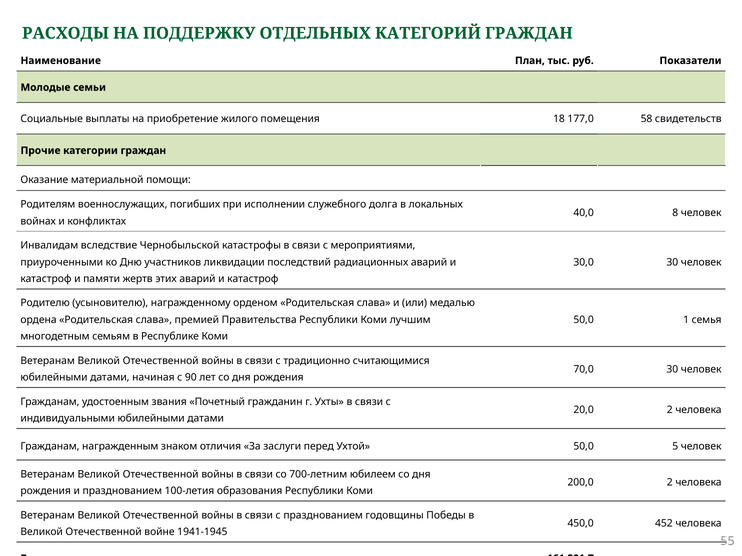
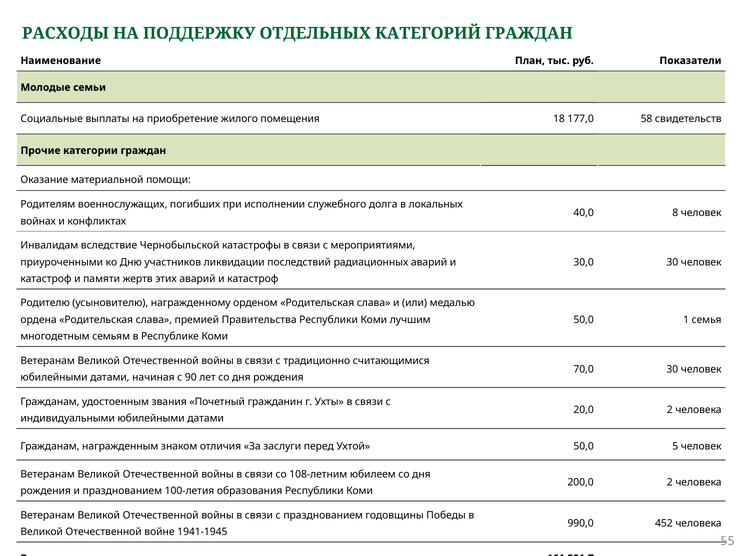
700-летним: 700-летним -> 108-летним (318, 475)
450,0: 450,0 -> 990,0 (581, 524)
